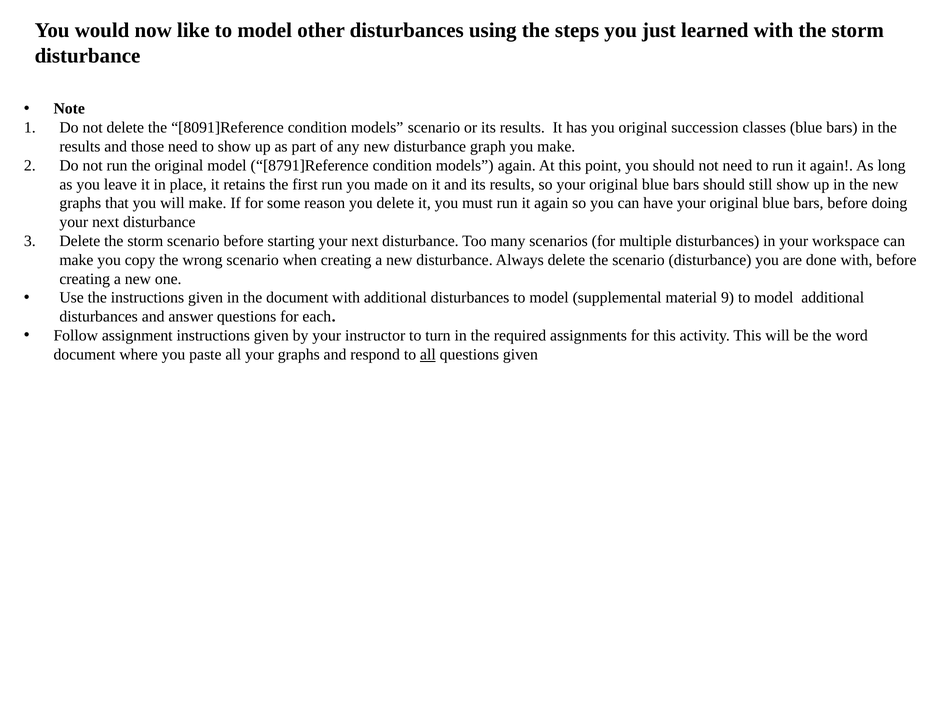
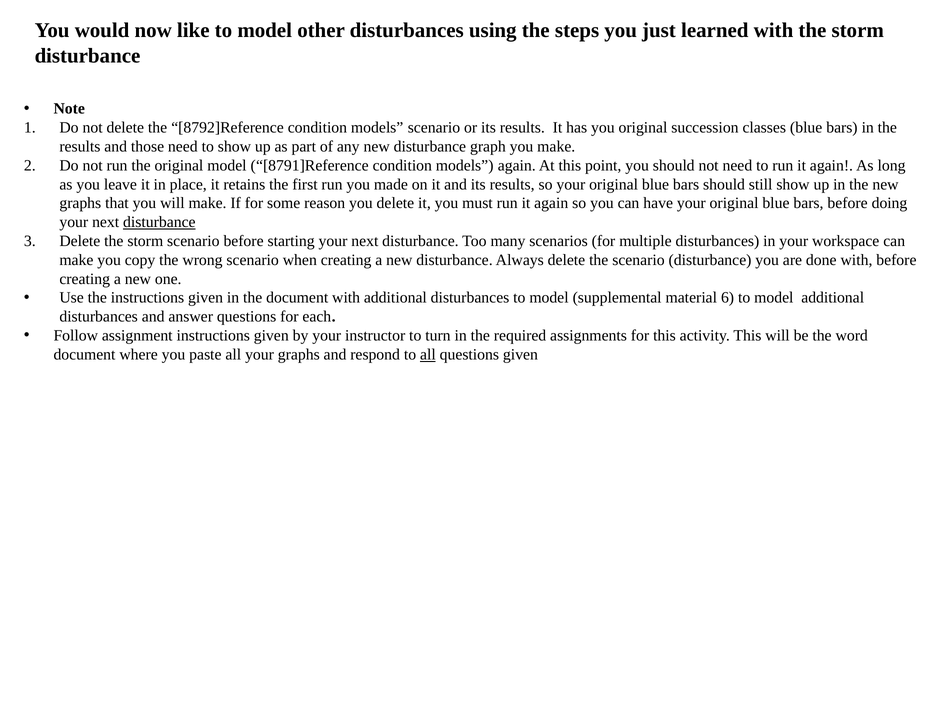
8091]Reference: 8091]Reference -> 8792]Reference (228, 128)
disturbance underline: none -> present (159, 222)
9: 9 -> 6 (728, 298)
